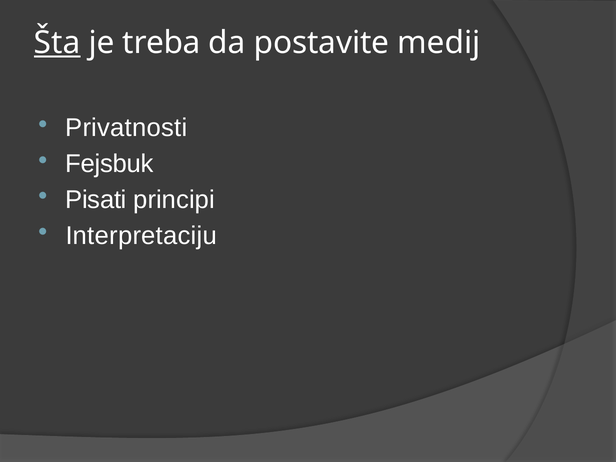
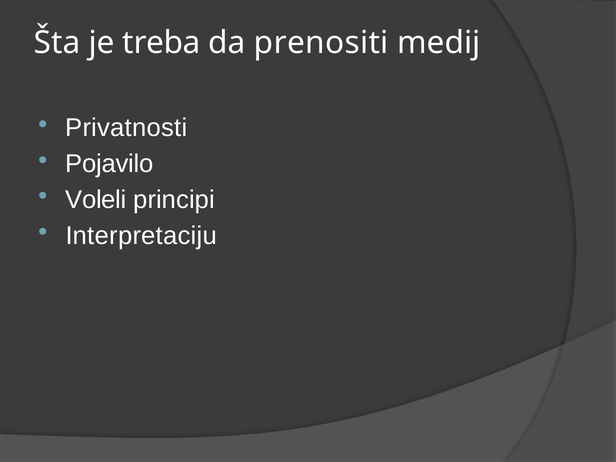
Šta underline: present -> none (57, 43)
postavite: postavite -> prenositi (321, 43)
Fejsbuk: Fejsbuk -> Pojavilo (109, 164)
Pisati: Pisati -> Voleli (96, 200)
